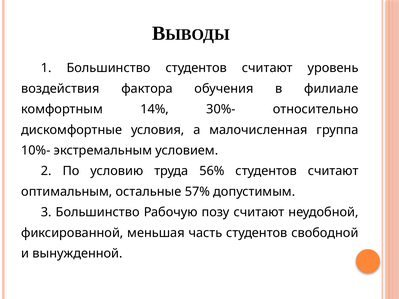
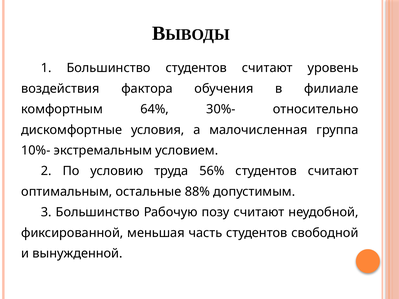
14%: 14% -> 64% (155, 109)
57%: 57% -> 88% (197, 192)
